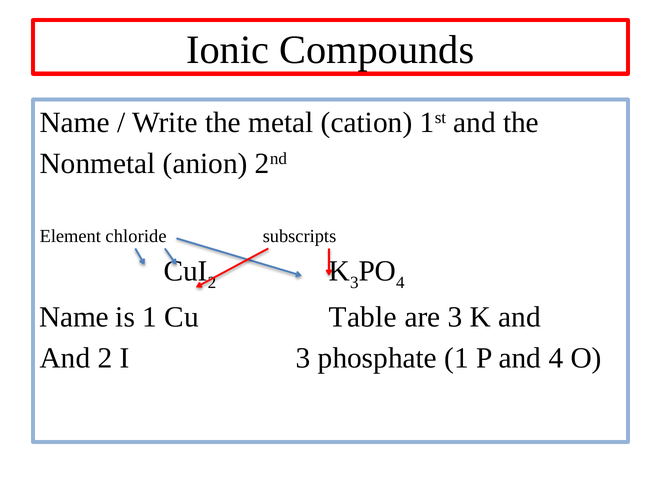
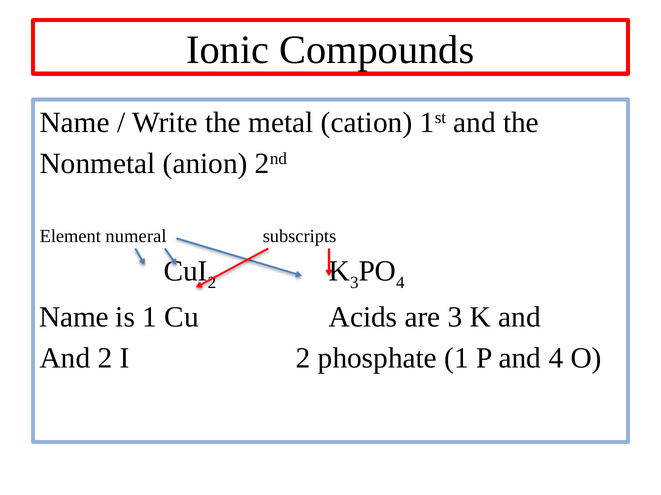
chloride: chloride -> numeral (136, 236)
Table: Table -> Acids (363, 318)
I 3: 3 -> 2 (303, 359)
